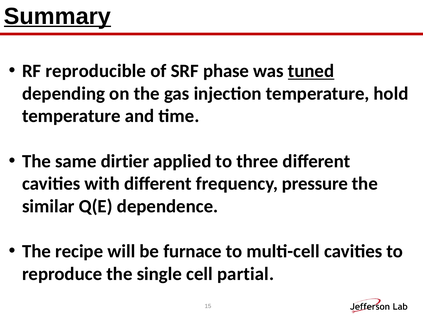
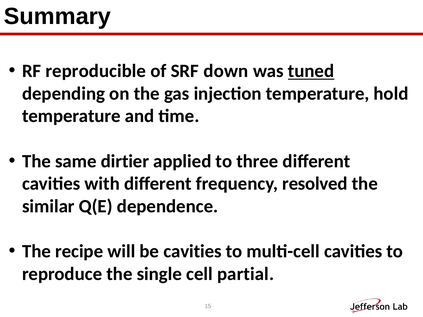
Summary underline: present -> none (57, 16)
phase: phase -> down (226, 71)
pressure: pressure -> resolved (315, 184)
be furnace: furnace -> cavities (192, 252)
